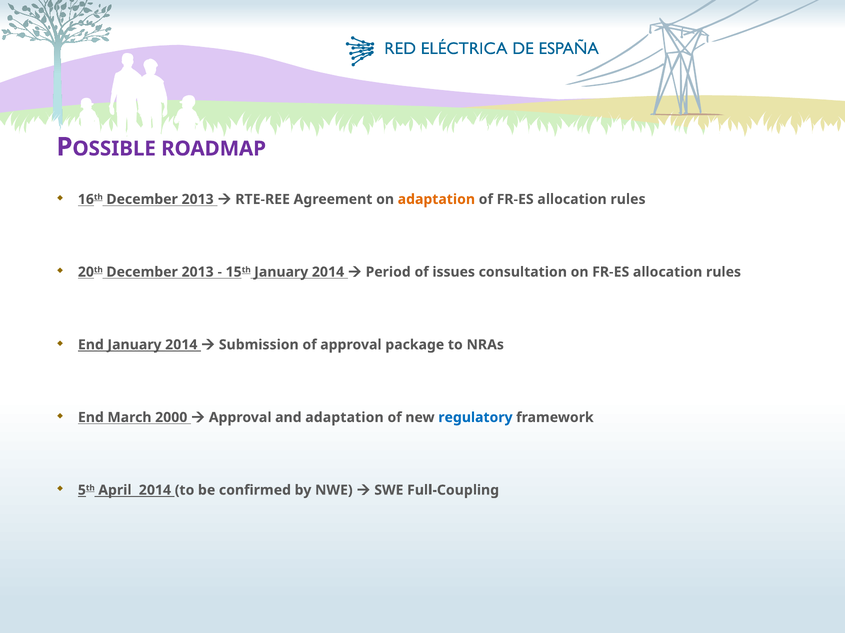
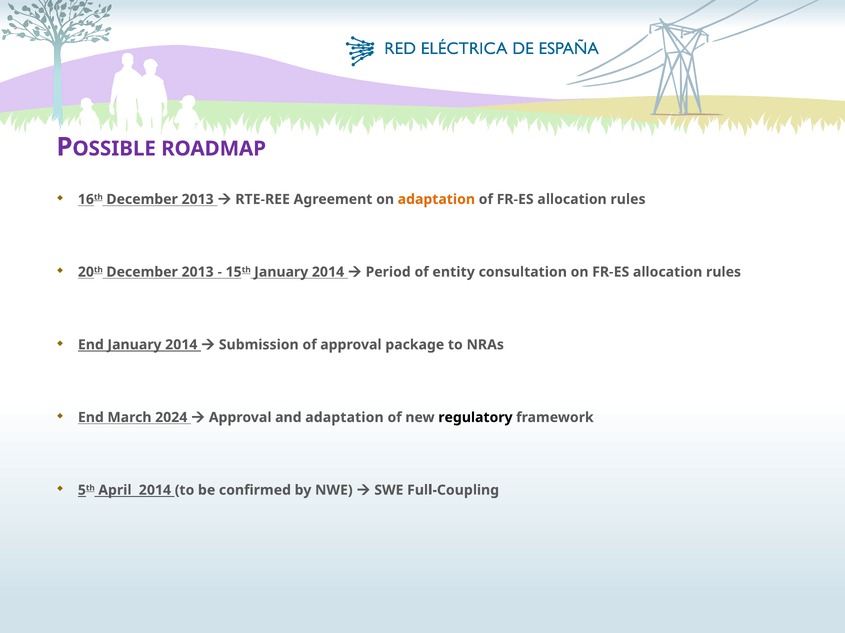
issues: issues -> entity (454, 272)
2000: 2000 -> 2024 (171, 418)
regulatory colour: blue -> black (475, 418)
